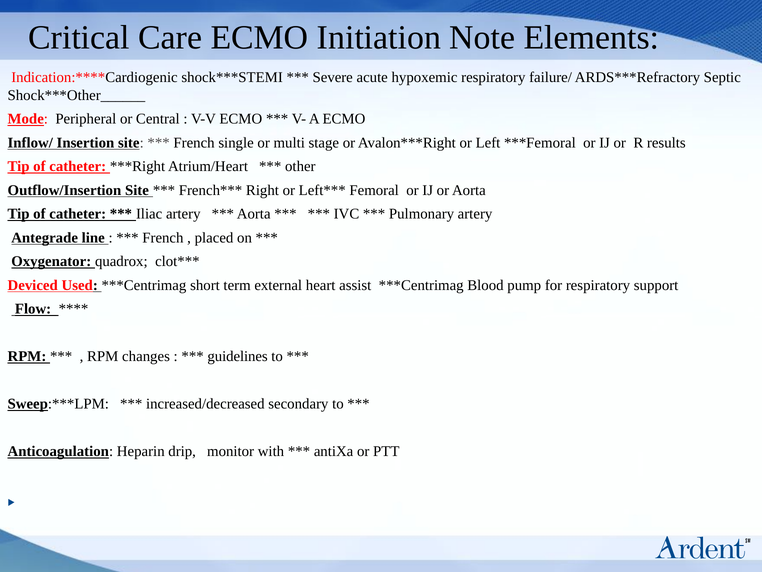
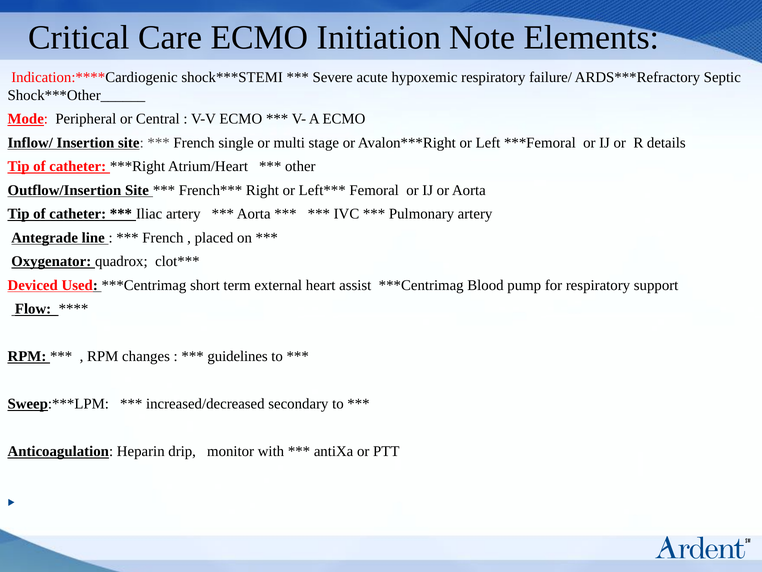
results: results -> details (666, 143)
